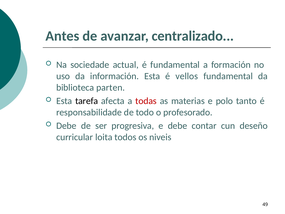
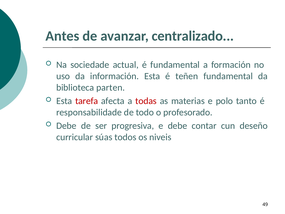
vellos: vellos -> teñen (187, 76)
tarefa colour: black -> red (87, 101)
loita: loita -> súas (104, 137)
